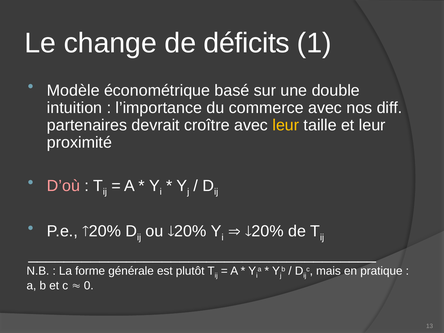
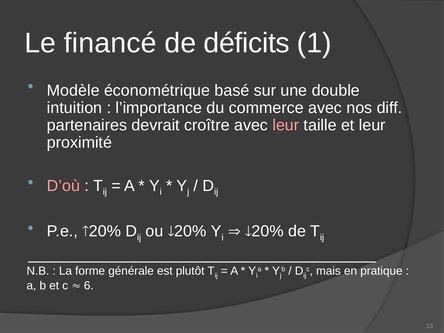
change: change -> financé (110, 43)
leur colour: yellow -> pink (286, 125)
0: 0 -> 6 (89, 285)
